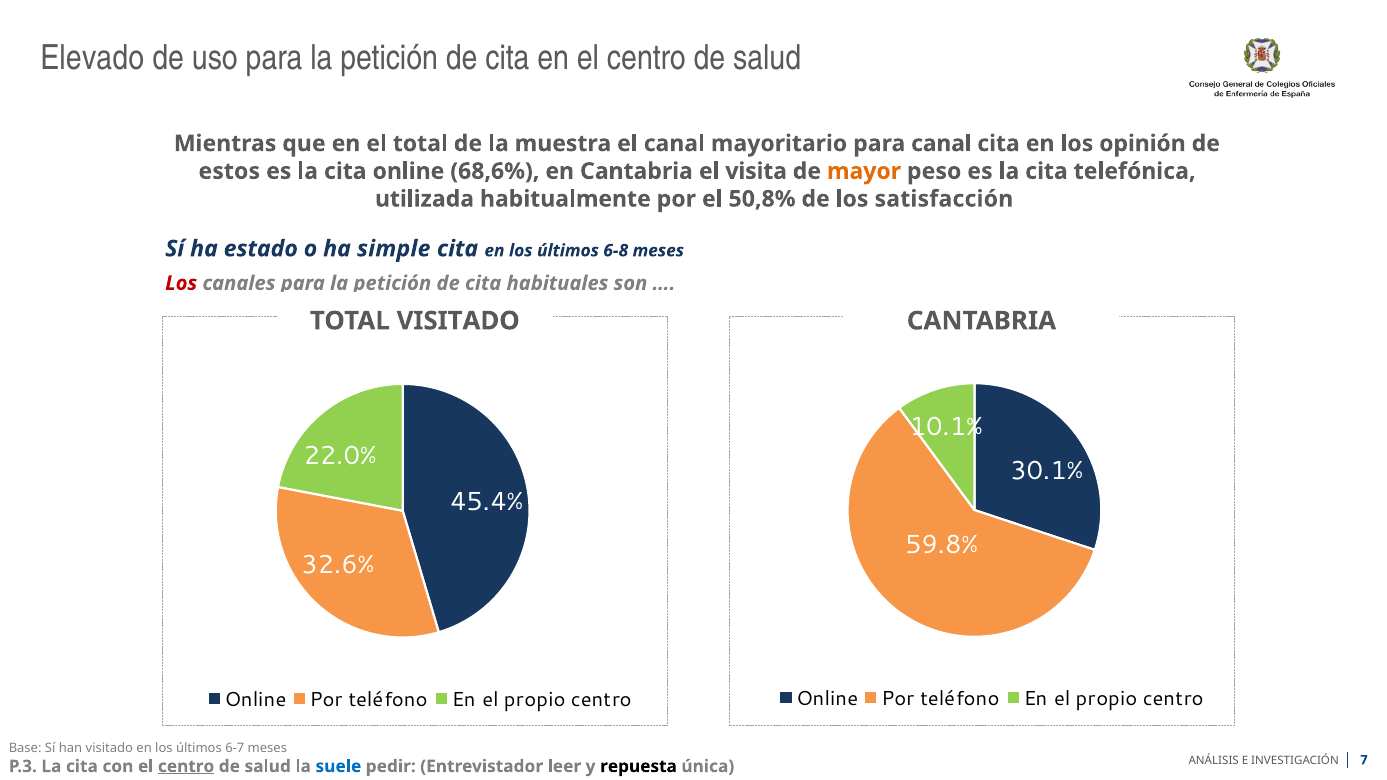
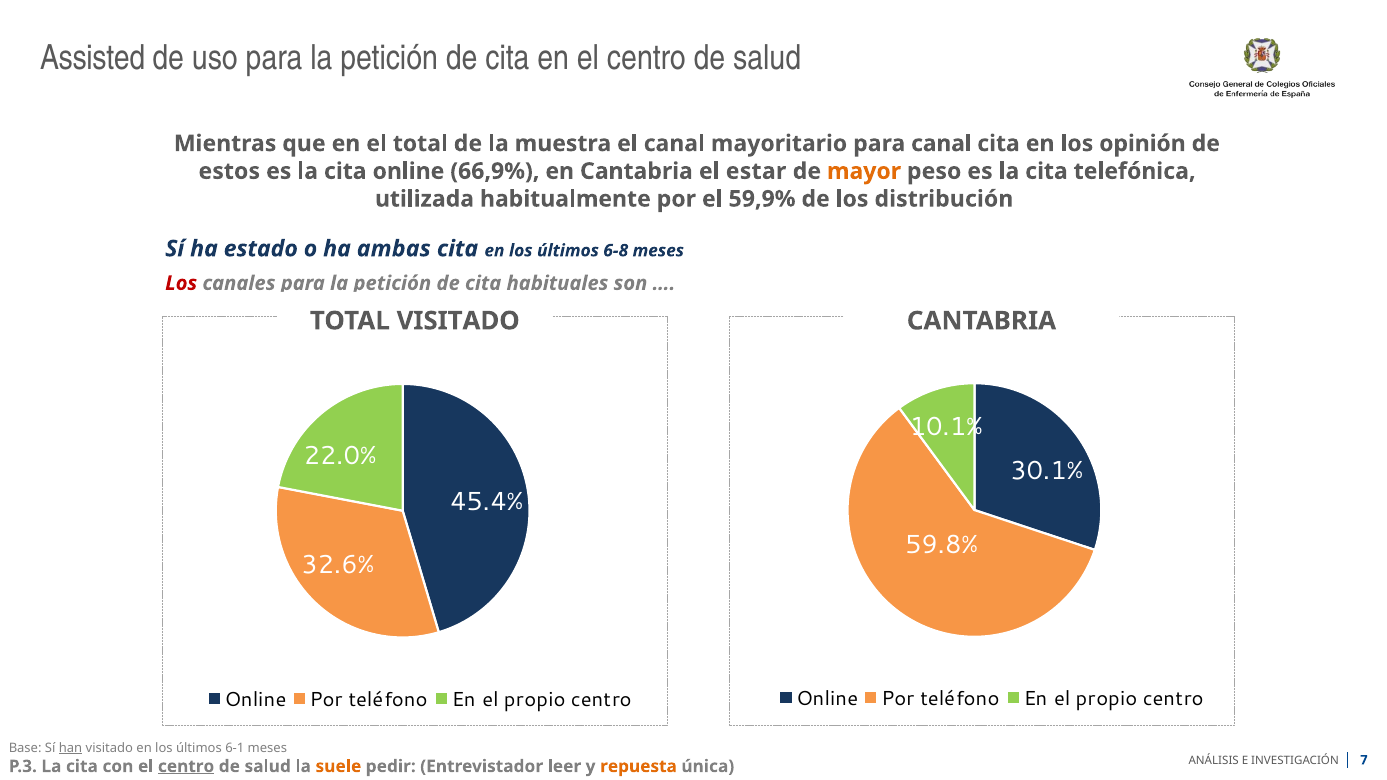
Elevado: Elevado -> Assisted (93, 58)
68,6%: 68,6% -> 66,9% (495, 171)
visita: visita -> estar (756, 171)
50,8%: 50,8% -> 59,9% (762, 199)
satisfacción: satisfacción -> distribución (944, 199)
simple: simple -> ambas (394, 249)
han underline: none -> present (71, 748)
6-7: 6-7 -> 6-1 (235, 748)
suele colour: blue -> orange (338, 767)
repuesta colour: black -> orange (639, 767)
